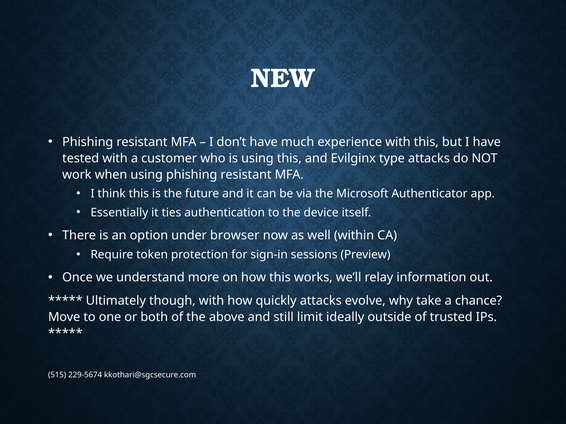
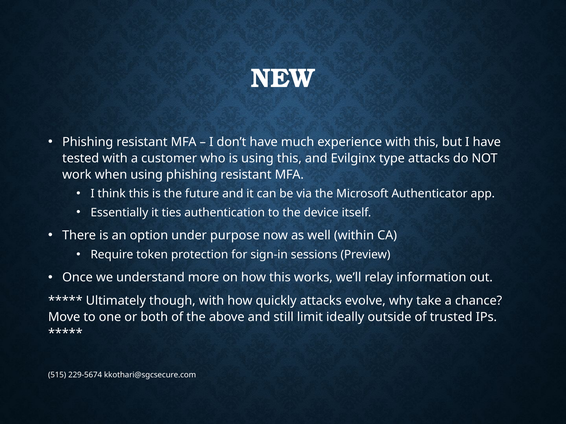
browser: browser -> purpose (235, 236)
